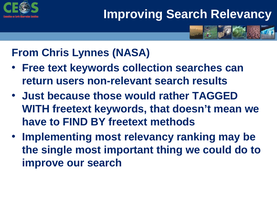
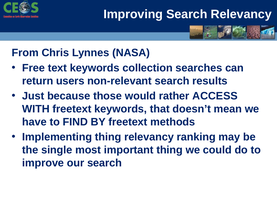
TAGGED: TAGGED -> ACCESS (215, 96)
Implementing most: most -> thing (108, 137)
